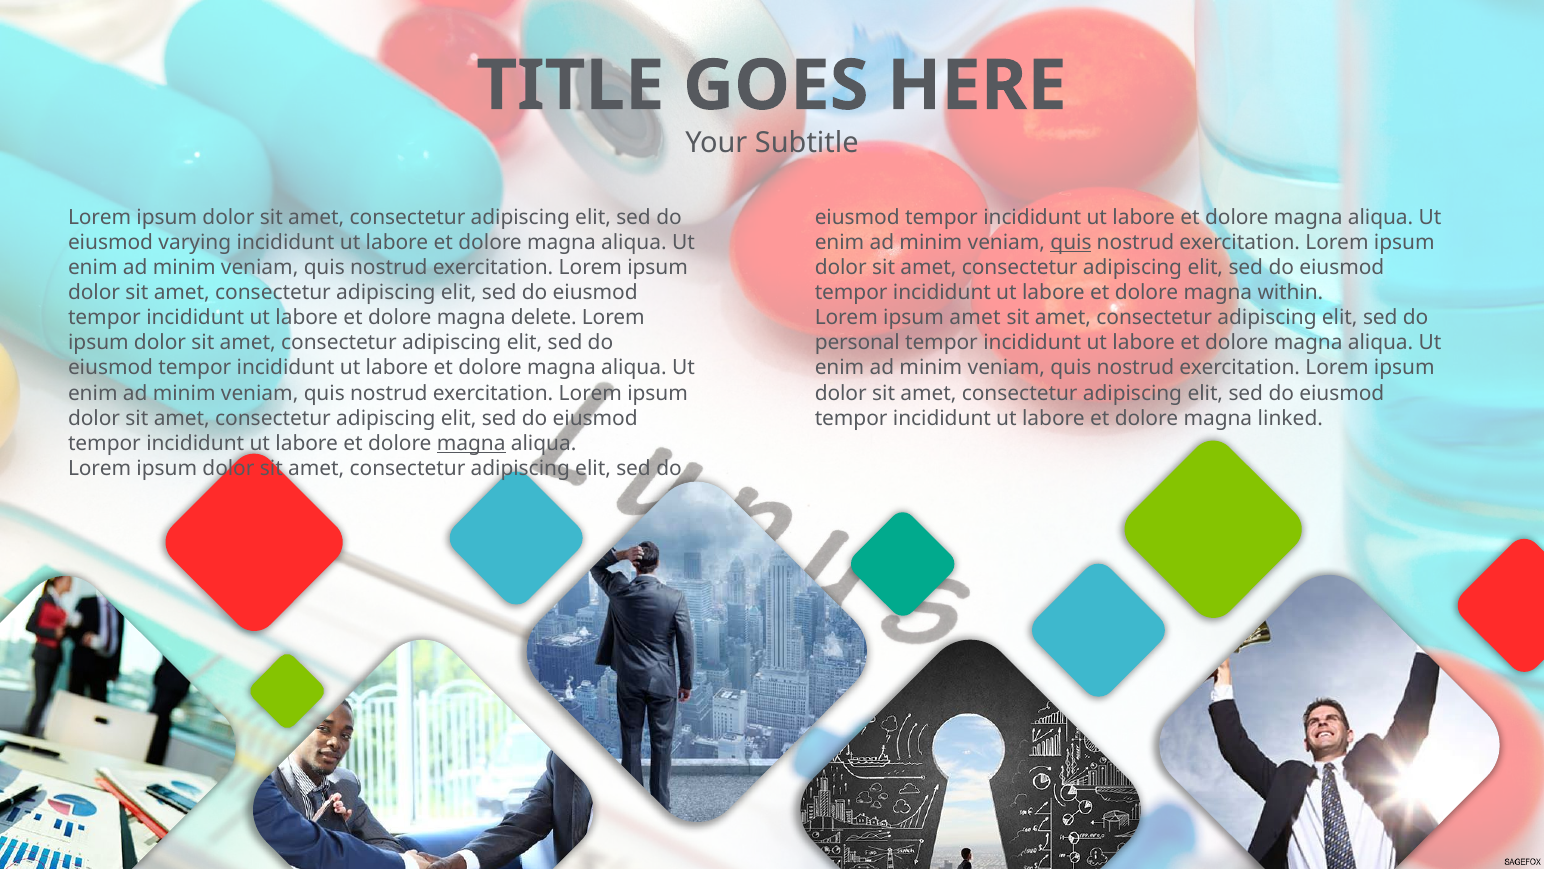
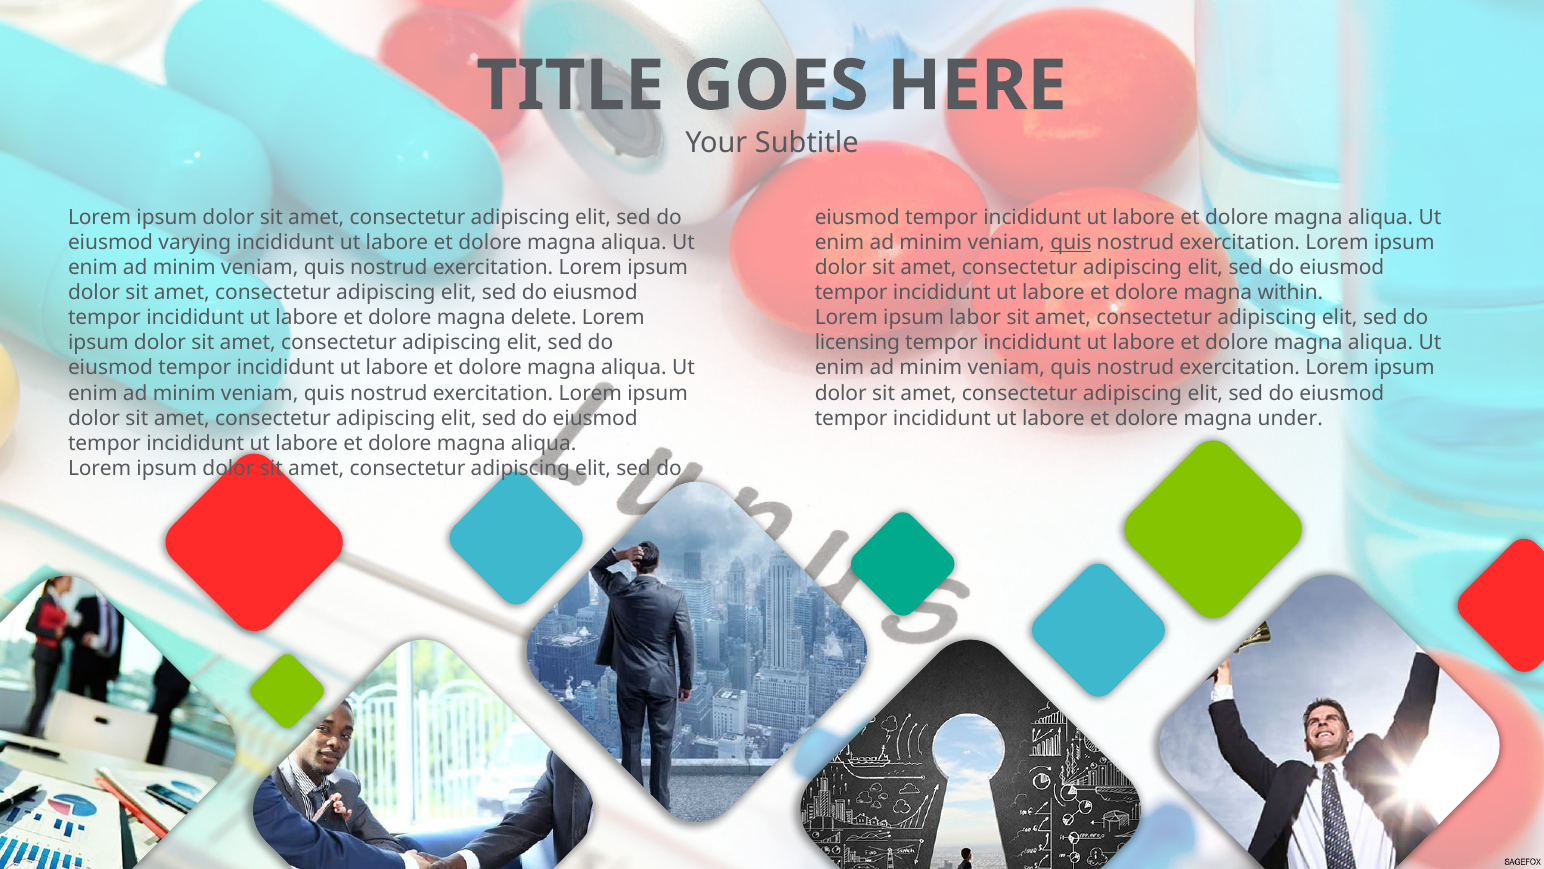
ipsum amet: amet -> labor (975, 318)
personal: personal -> licensing (857, 343)
linked: linked -> under (1290, 418)
magna underline: present -> none (471, 443)
